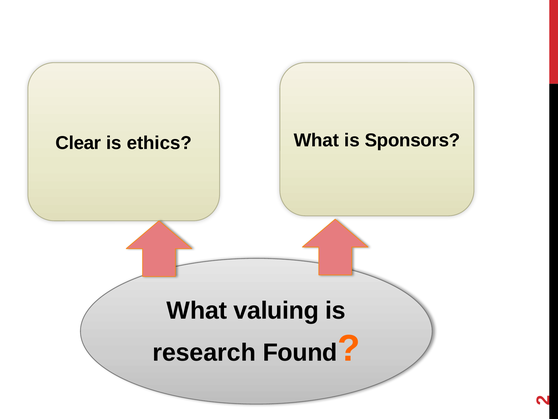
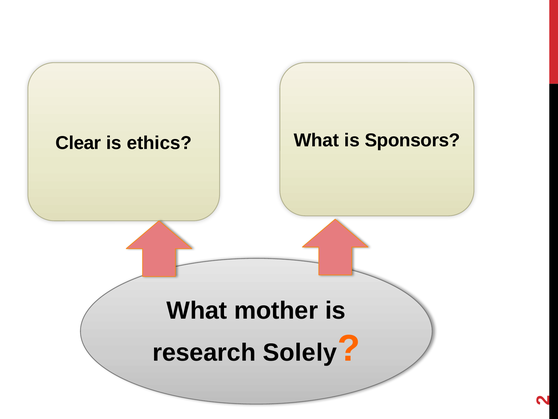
valuing: valuing -> mother (276, 310)
Found: Found -> Solely (300, 352)
